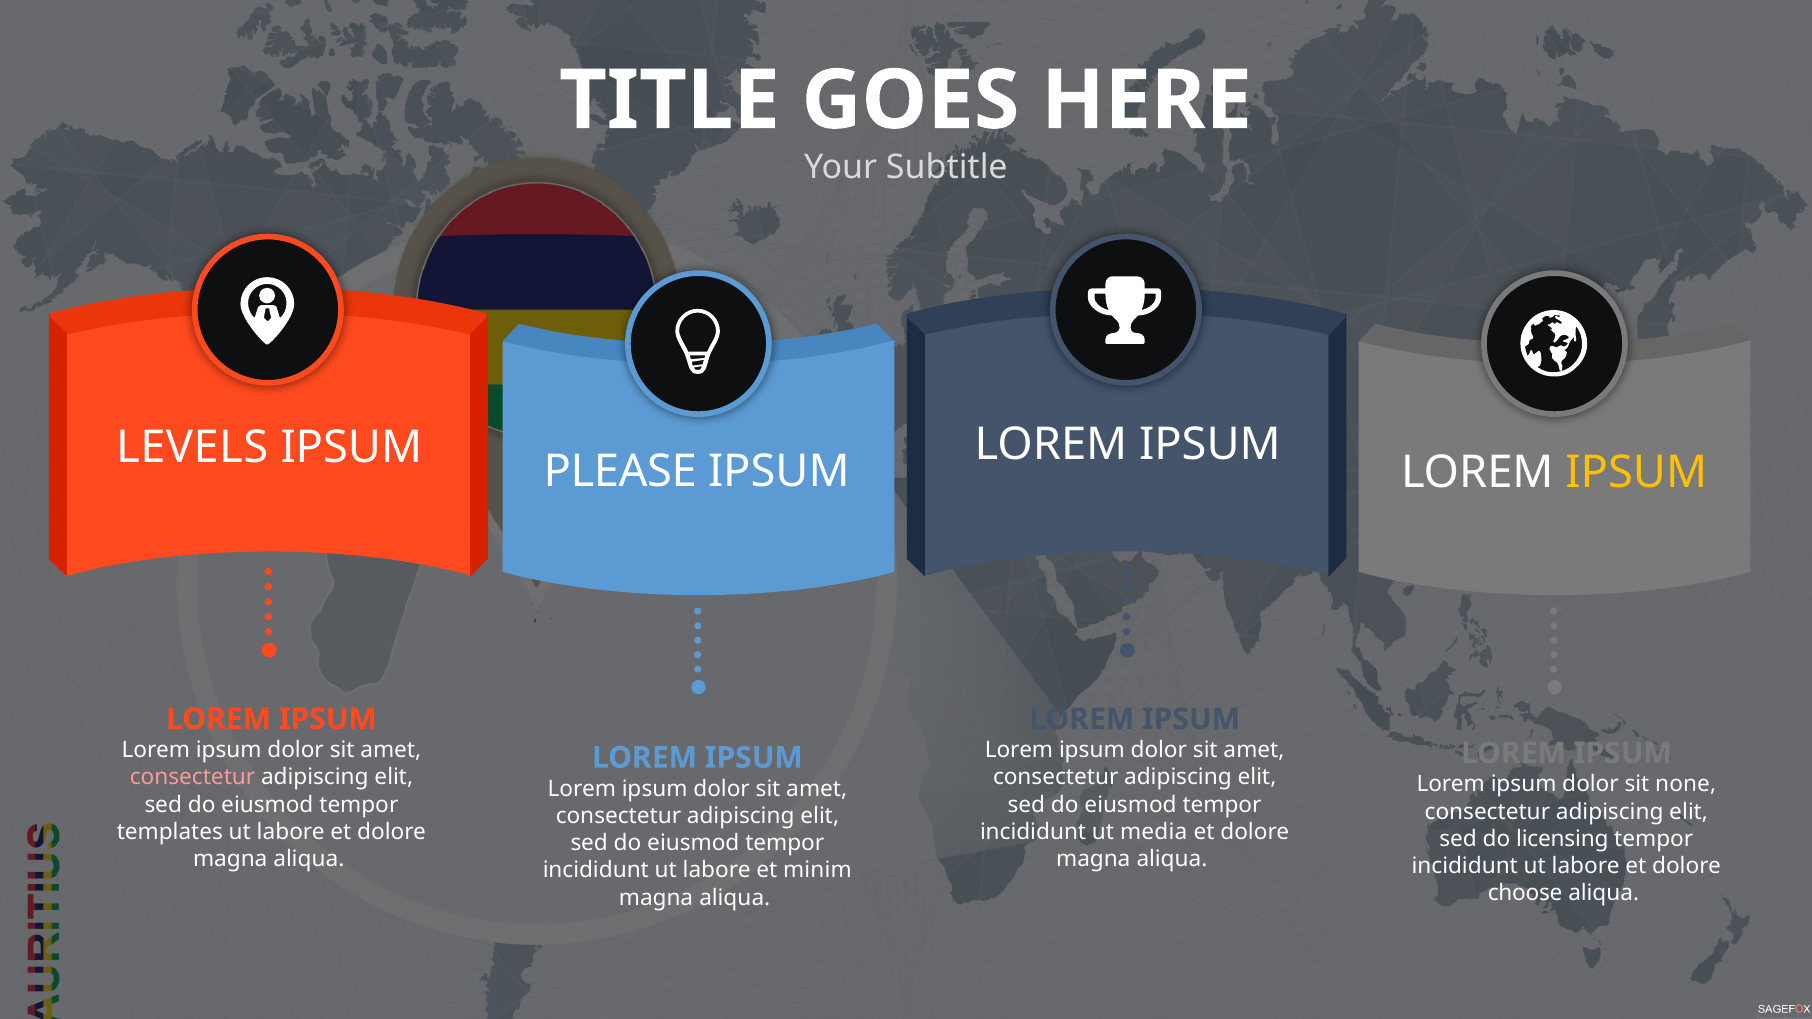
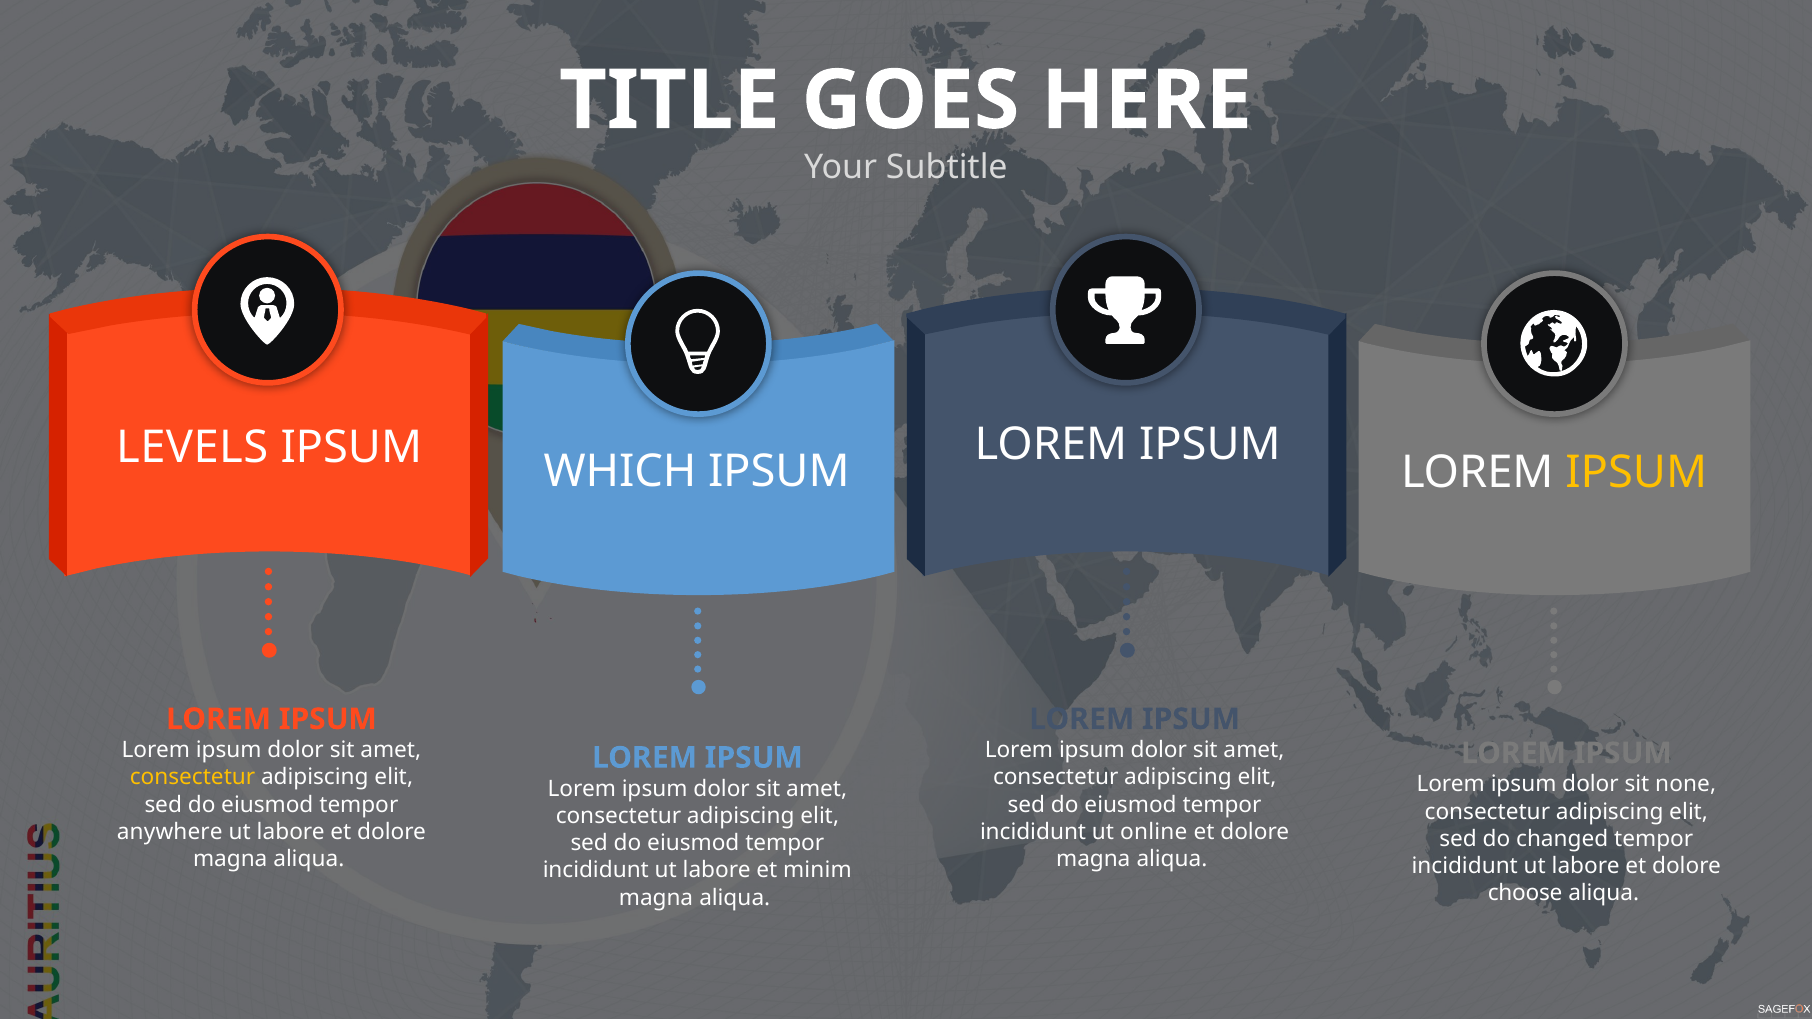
PLEASE: PLEASE -> WHICH (620, 471)
consectetur colour: pink -> yellow (193, 778)
templates: templates -> anywhere (170, 832)
media: media -> online (1154, 832)
licensing: licensing -> changed (1562, 839)
